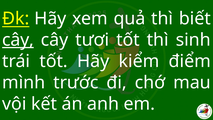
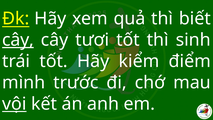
vội underline: none -> present (14, 104)
